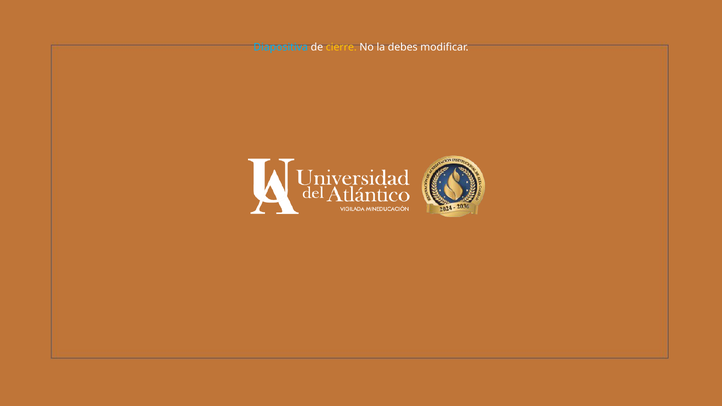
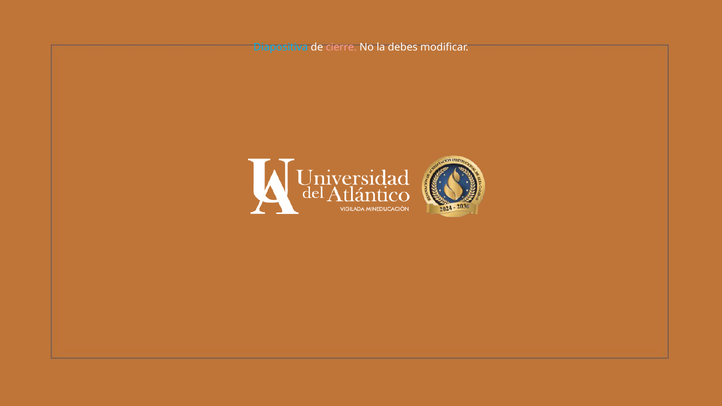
cierre colour: yellow -> pink (341, 47)
